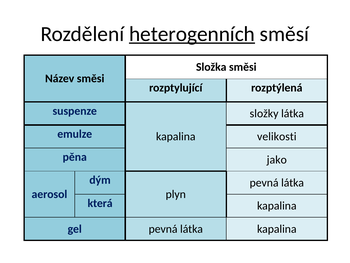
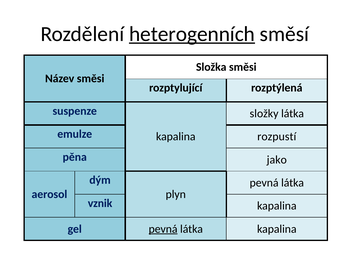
velikosti: velikosti -> rozpustí (277, 136)
která: která -> vznik (100, 203)
pevná underline: none -> present (163, 228)
